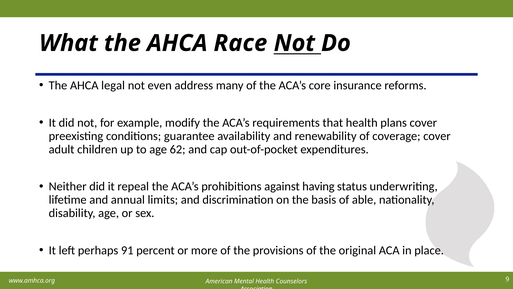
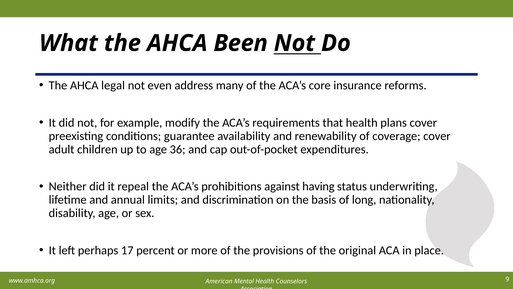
Race: Race -> Been (241, 43)
62: 62 -> 36 (178, 149)
able: able -> long (364, 200)
91: 91 -> 17 (127, 250)
